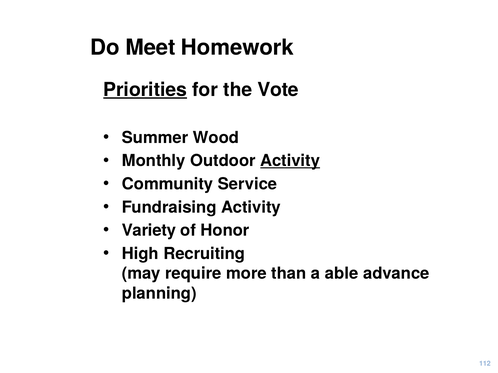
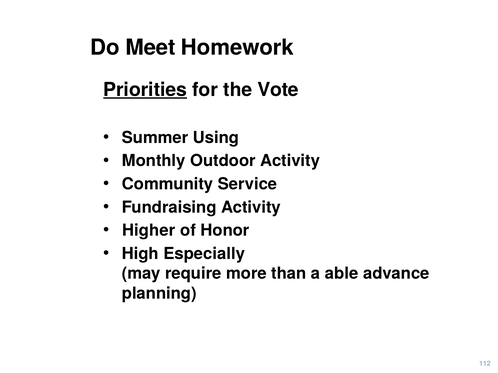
Wood: Wood -> Using (216, 138)
Activity underline: present -> none (290, 161)
Variety: Variety -> Higher (149, 231)
Recruiting: Recruiting -> Especially (204, 254)
